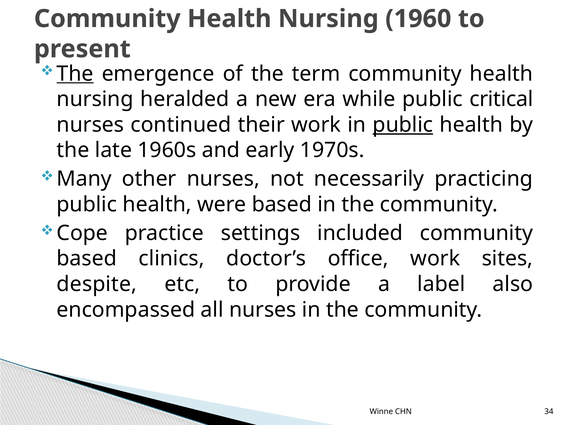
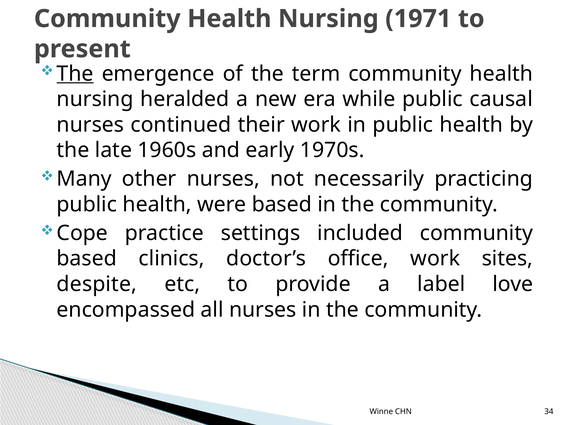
1960: 1960 -> 1971 (418, 19)
critical: critical -> causal (501, 99)
public underline: present -> none (403, 125)
also: also -> love (513, 284)
